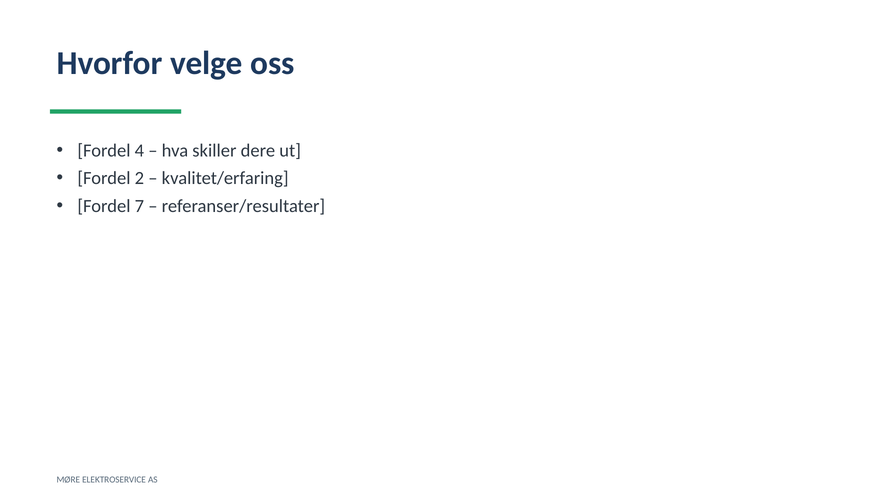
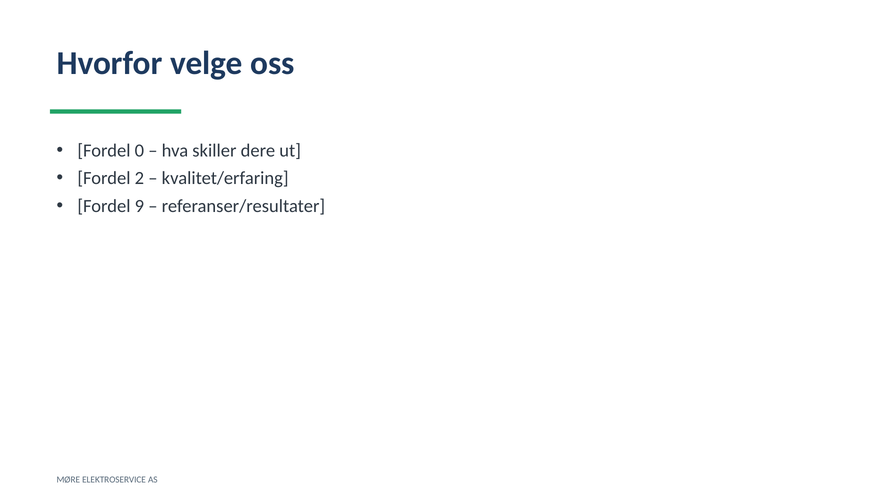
4: 4 -> 0 (139, 151)
7: 7 -> 9 (139, 206)
